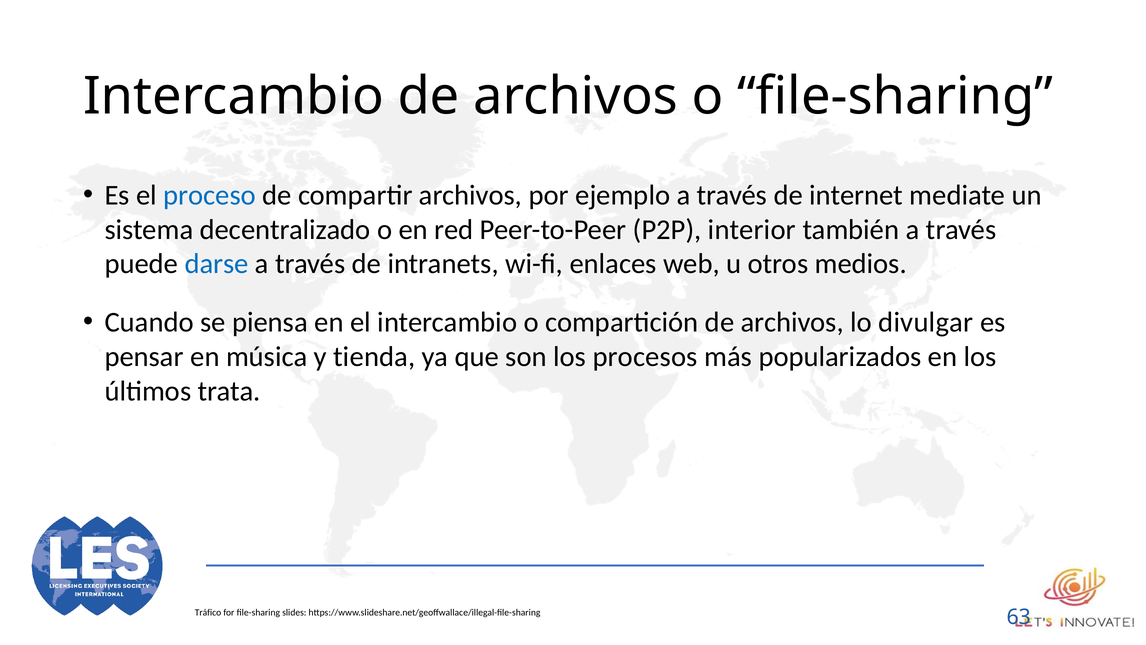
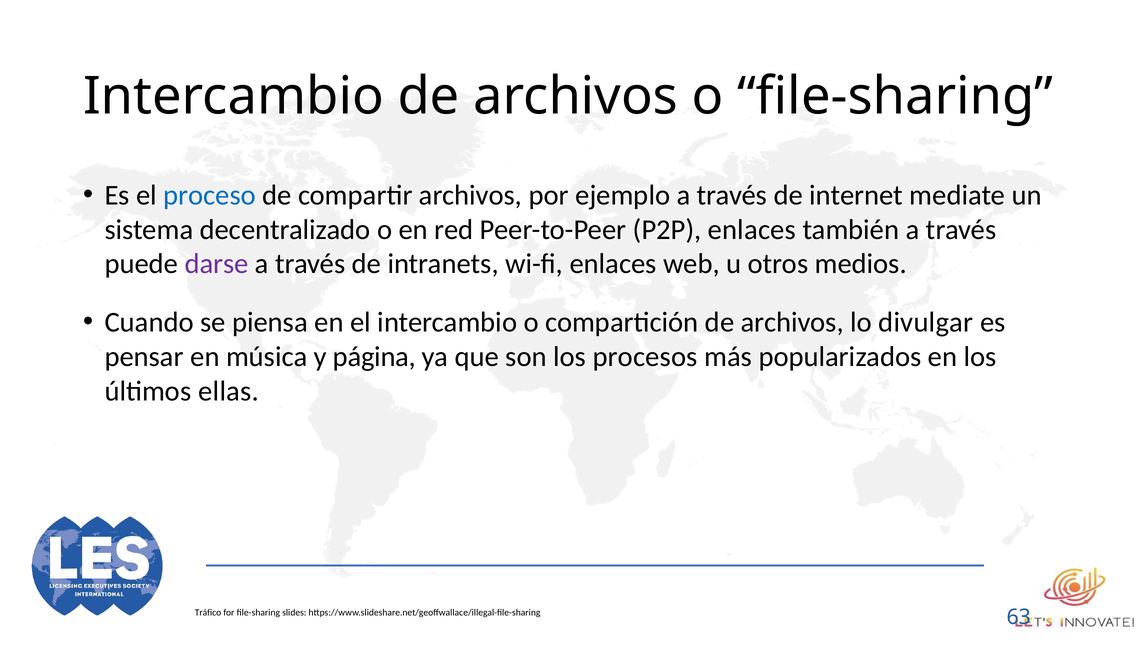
P2P interior: interior -> enlaces (752, 229)
darse colour: blue -> purple (216, 264)
tienda: tienda -> página (374, 356)
trata: trata -> ellas (229, 391)
